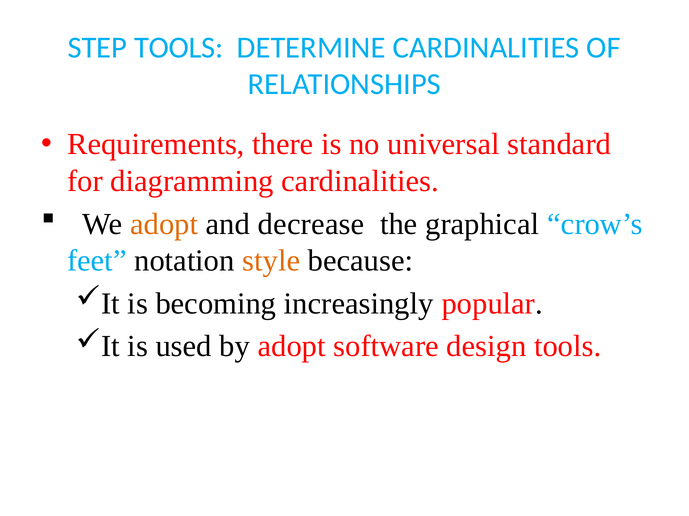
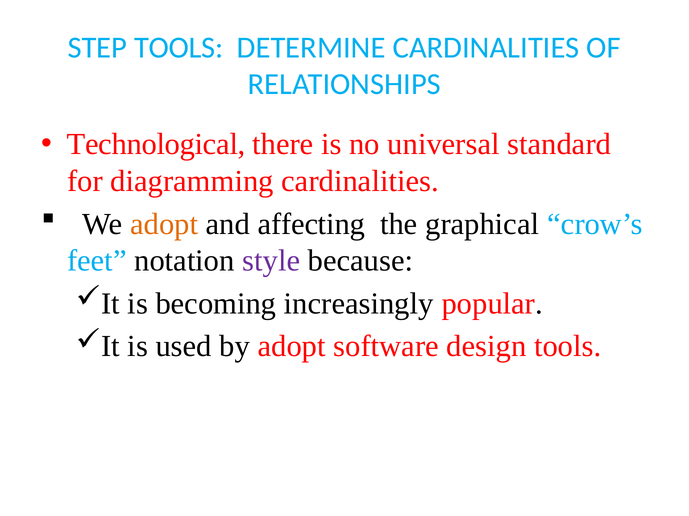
Requirements: Requirements -> Technological (156, 145)
decrease: decrease -> affecting (311, 224)
style colour: orange -> purple (271, 261)
